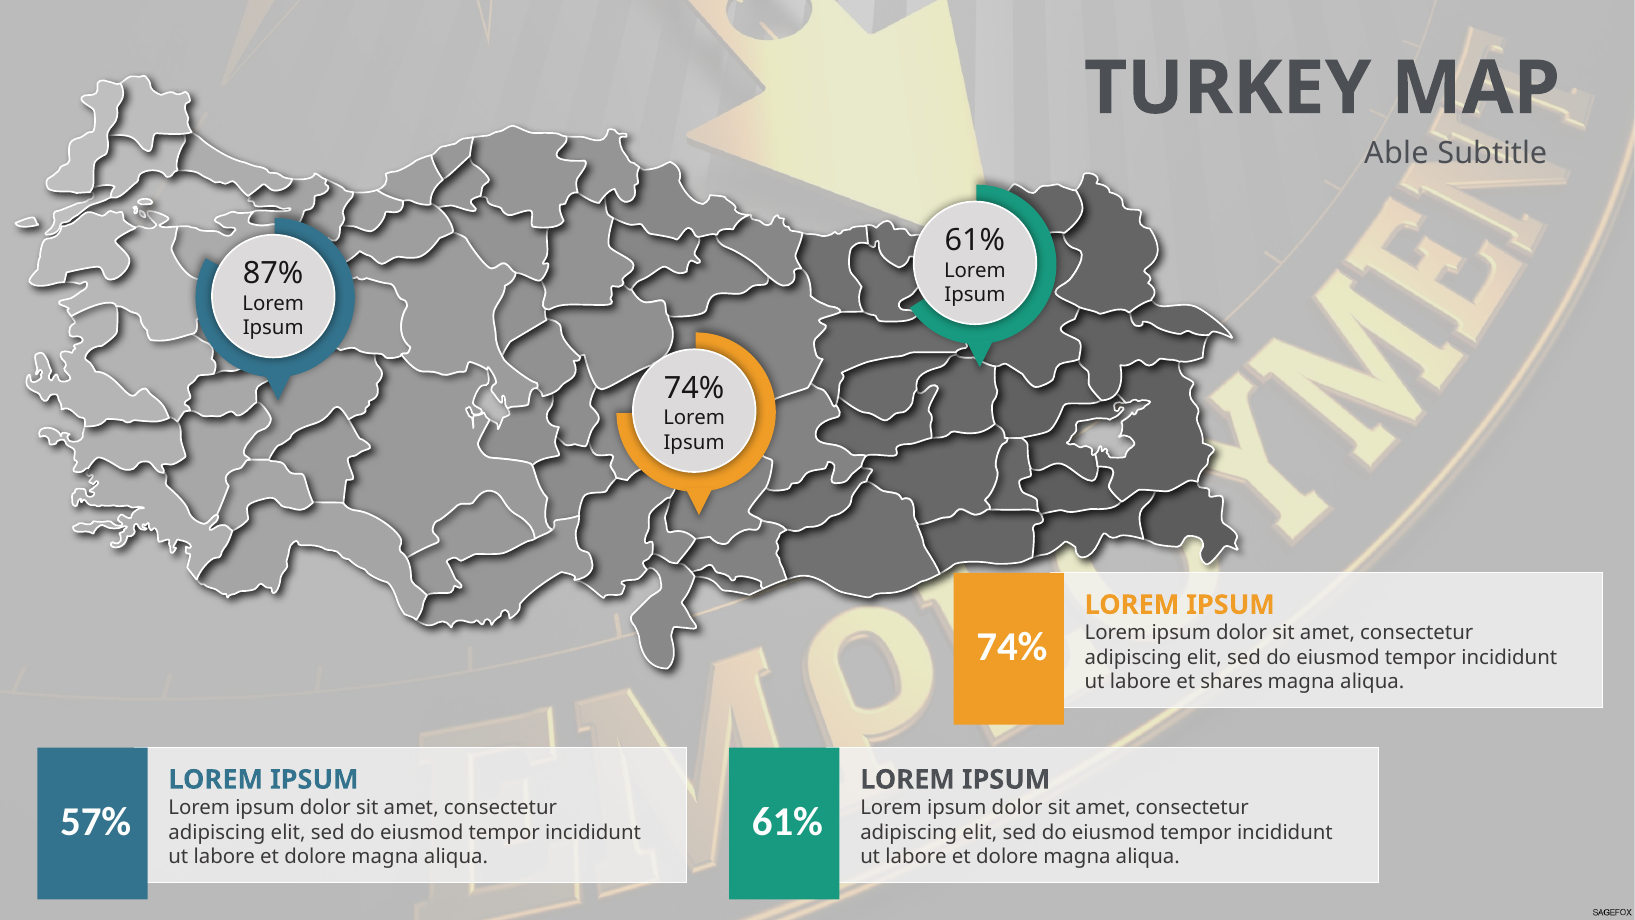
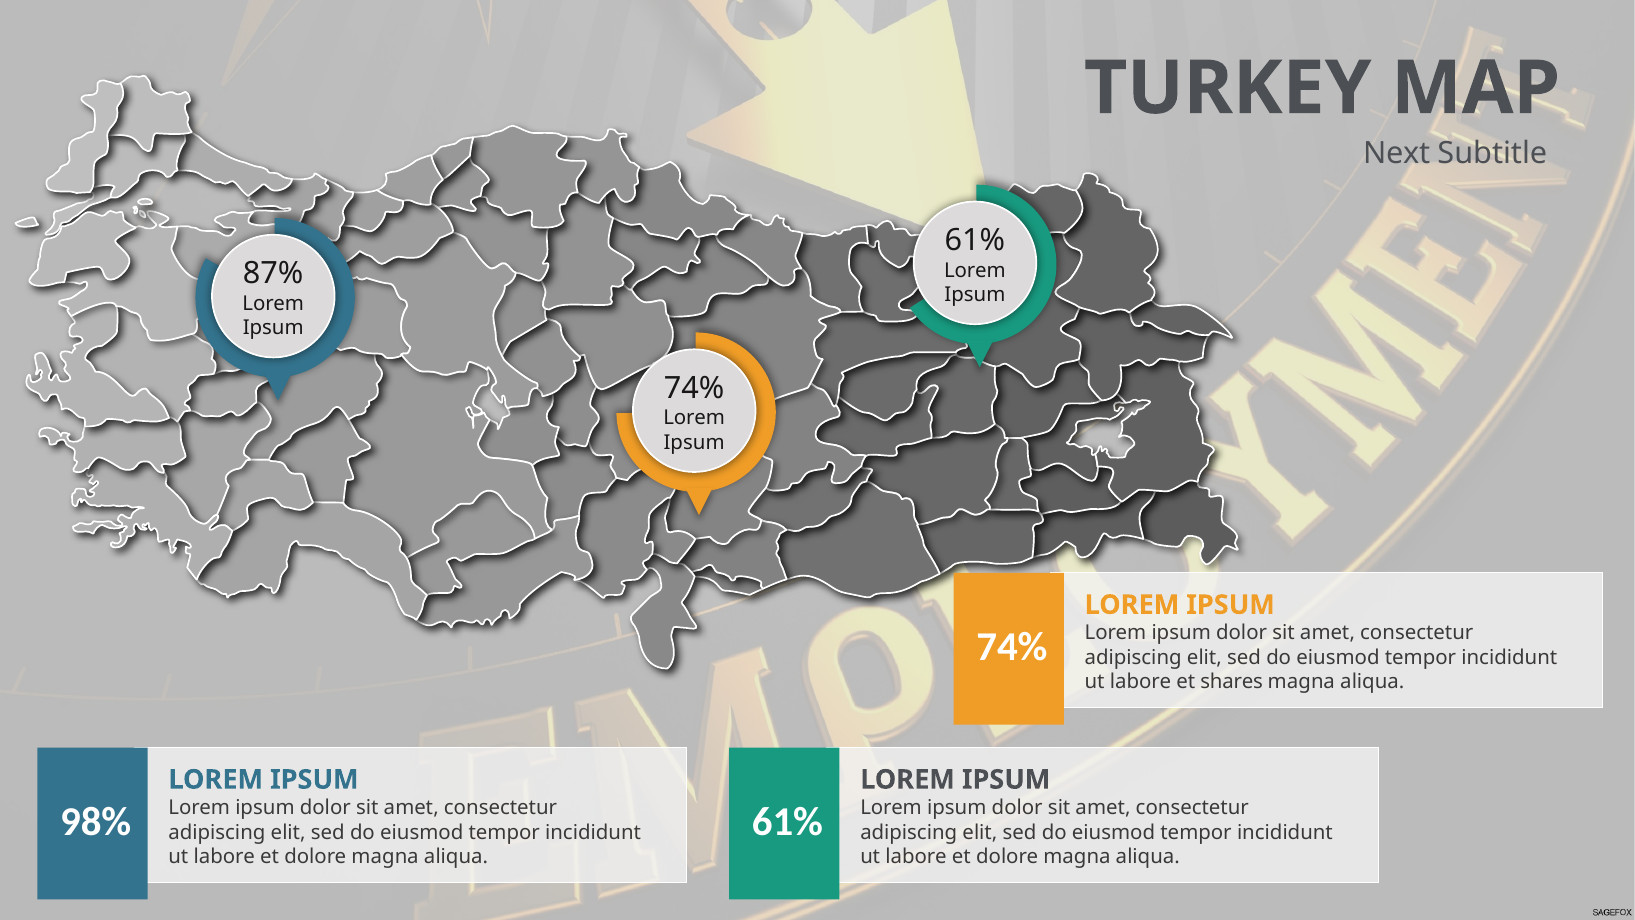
Able: Able -> Next (1397, 154)
57%: 57% -> 98% (96, 822)
